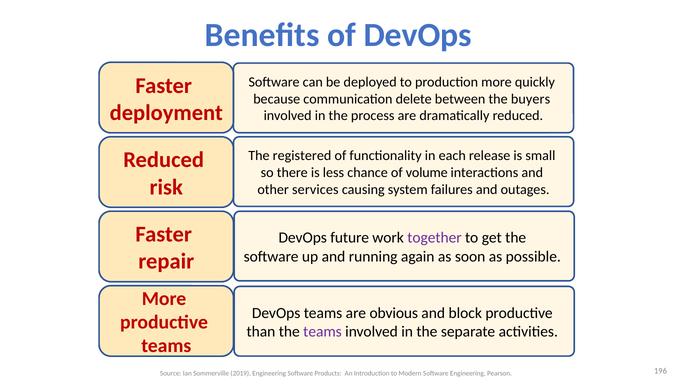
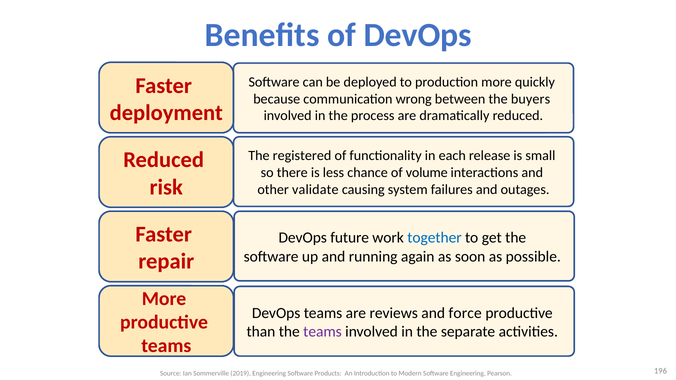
delete: delete -> wrong (414, 99)
services: services -> validate (315, 190)
together colour: purple -> blue (434, 238)
obvious: obvious -> reviews (394, 313)
block: block -> force (465, 313)
